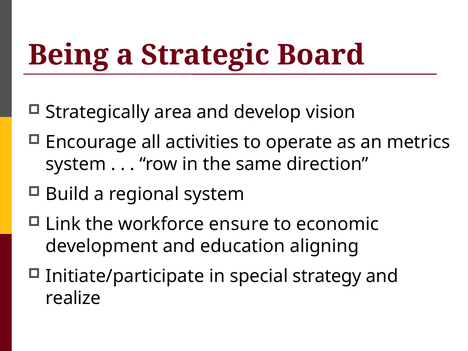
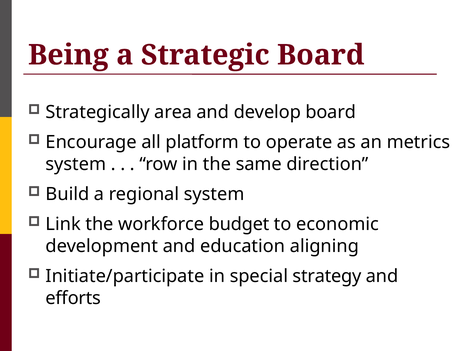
develop vision: vision -> board (331, 112)
activities: activities -> platform (202, 142)
ensure: ensure -> budget (239, 224)
realize: realize -> efforts (73, 298)
